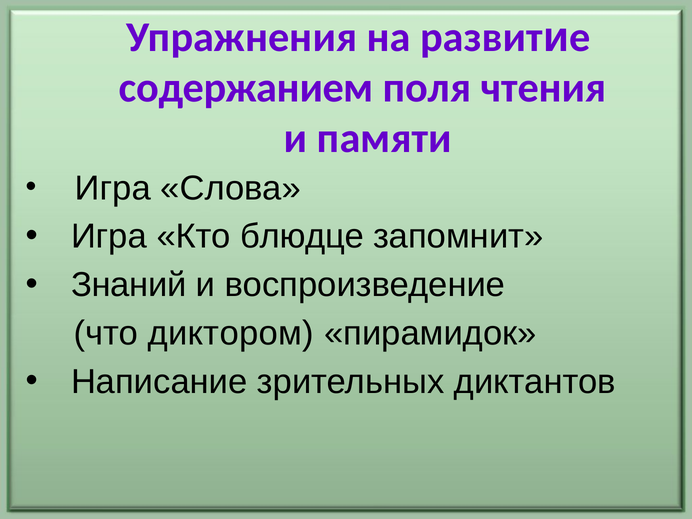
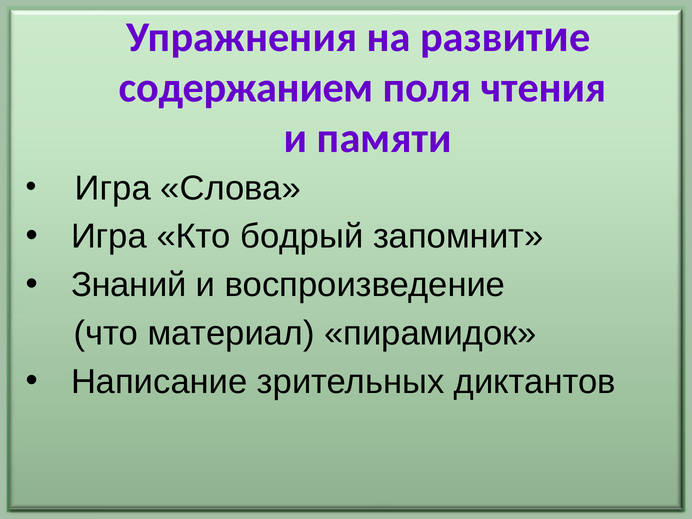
блюдце: блюдце -> бодрый (302, 237)
диктором: диктором -> материал (231, 333)
